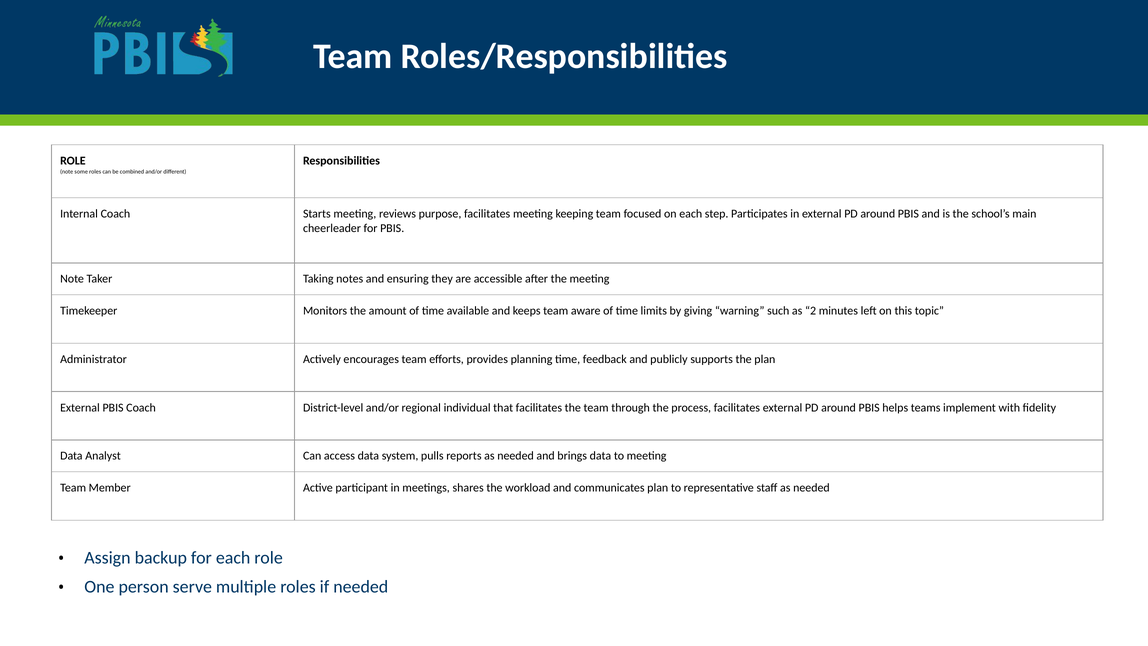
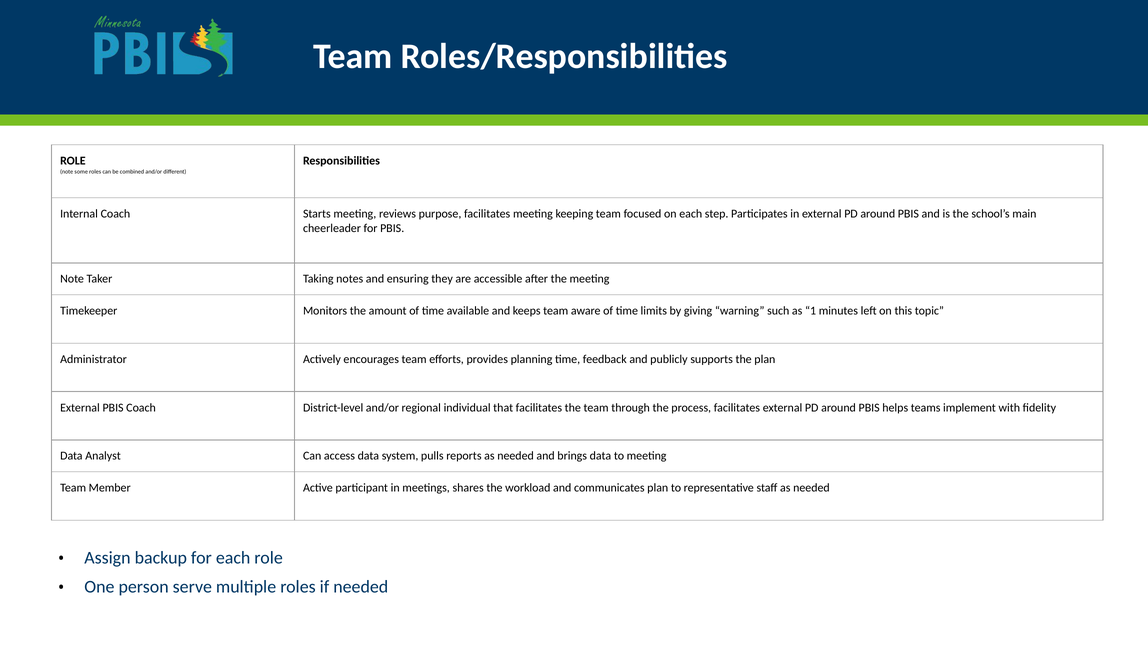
2: 2 -> 1 (811, 311)
